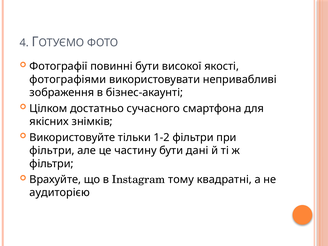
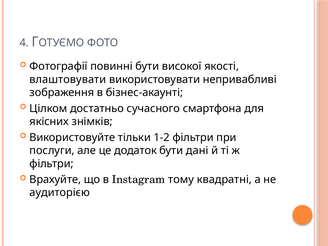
фотографіями: фотографіями -> влаштовувати (68, 79)
фільтри: фільтри -> послуги (52, 151)
частину: частину -> додаток (136, 151)
